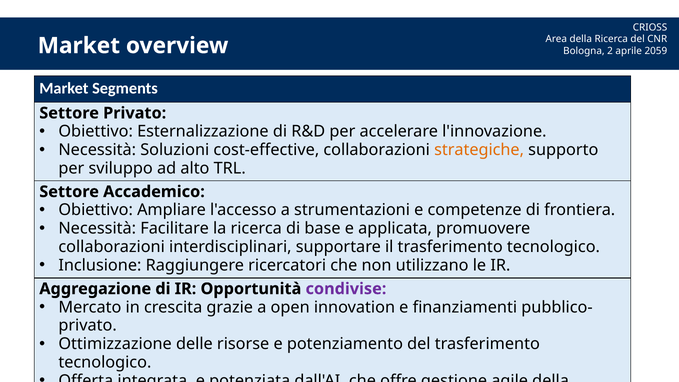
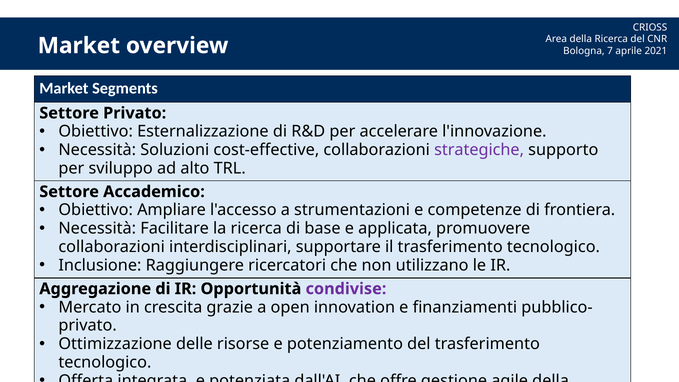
2: 2 -> 7 (610, 51)
2059: 2059 -> 2021 (656, 51)
strategiche colour: orange -> purple (479, 150)
